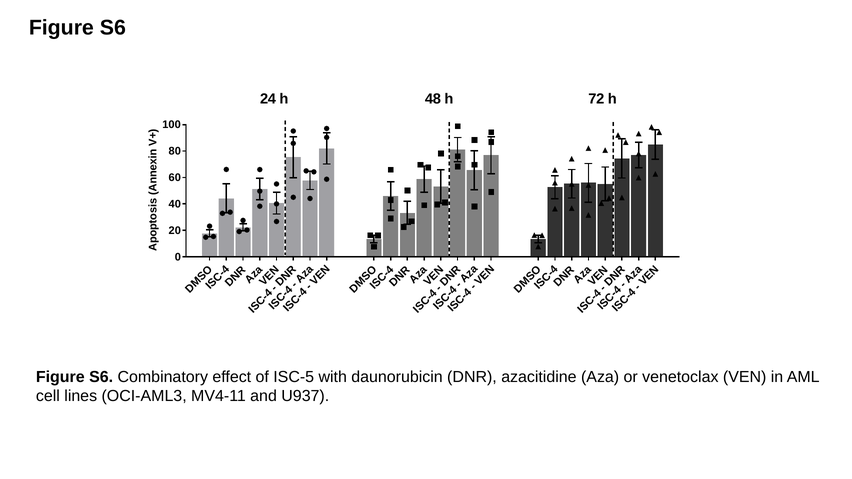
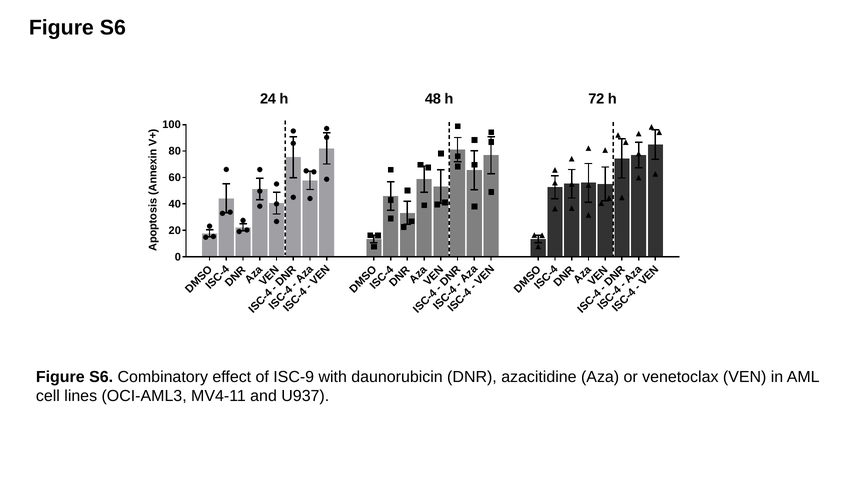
ISC-5: ISC-5 -> ISC-9 (294, 377)
